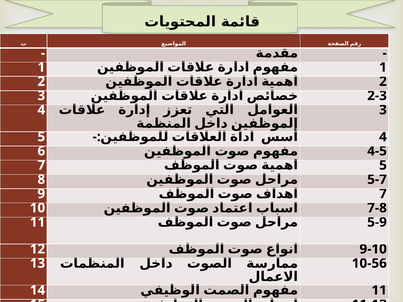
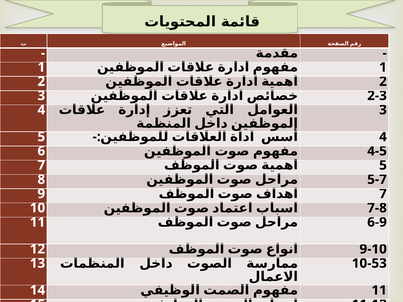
5-9: 5-9 -> 6-9 (377, 222)
10-56: 10-56 -> 10-53 (369, 263)
